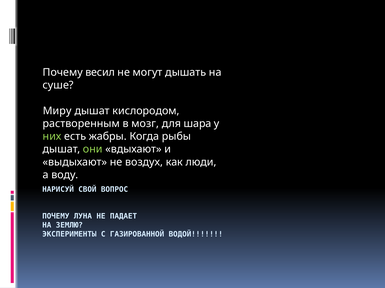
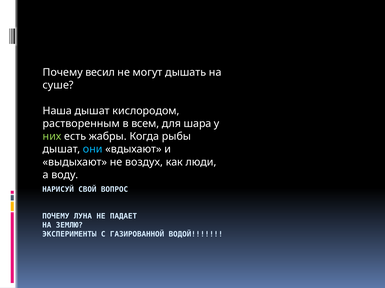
Миру: Миру -> Наша (57, 111)
мозг: мозг -> всем (145, 124)
они colour: light green -> light blue (93, 150)
